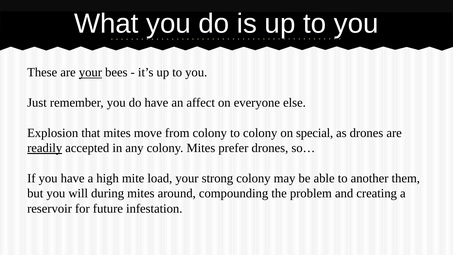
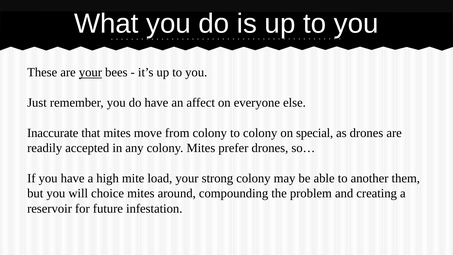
Explosion: Explosion -> Inaccurate (53, 133)
readily underline: present -> none (45, 148)
during: during -> choice (108, 193)
